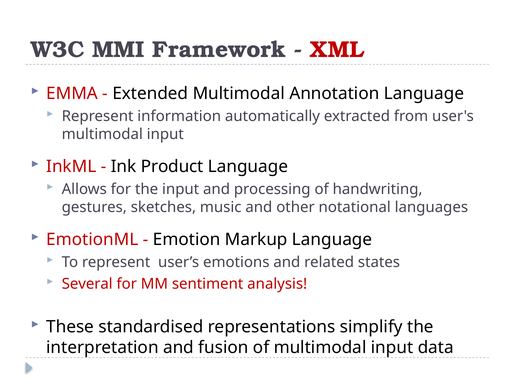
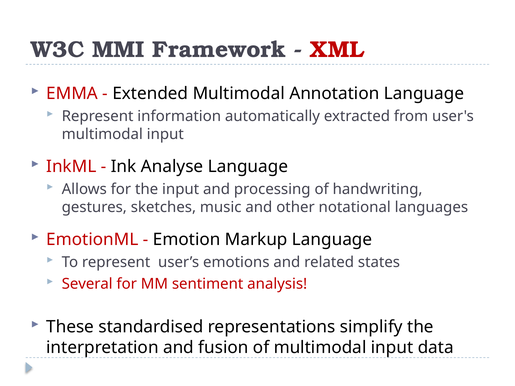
Product: Product -> Analyse (172, 167)
